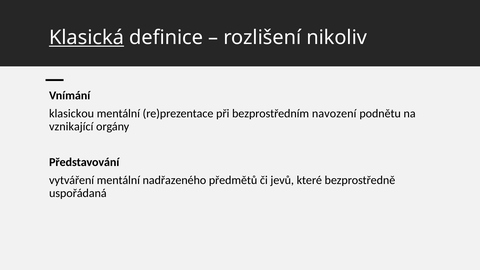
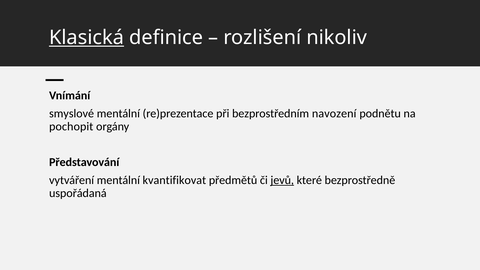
klasickou: klasickou -> smyslové (72, 113)
vznikající: vznikající -> pochopit (71, 126)
nadřazeného: nadřazeného -> kvantifikovat (174, 180)
jevů underline: none -> present (282, 180)
